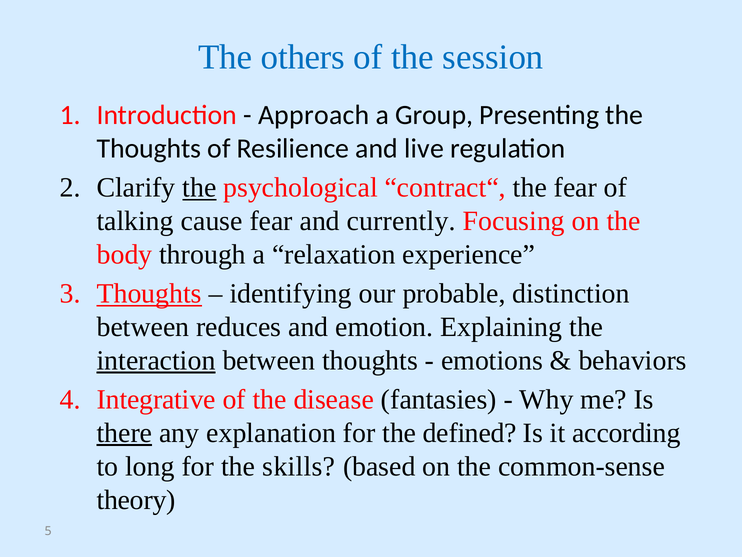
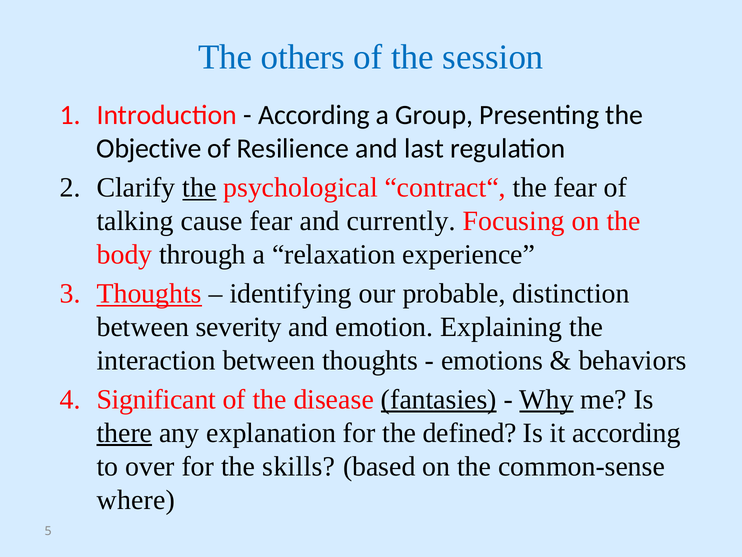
Approach: Approach -> According (314, 115)
Thoughts: Thoughts -> Objective (149, 149)
live: live -> last (424, 149)
reduces: reduces -> severity (239, 327)
interaction underline: present -> none (156, 360)
Integrative: Integrative -> Significant (156, 399)
fantasies underline: none -> present (439, 399)
Why underline: none -> present (546, 399)
long: long -> over (150, 466)
theory: theory -> where (136, 499)
